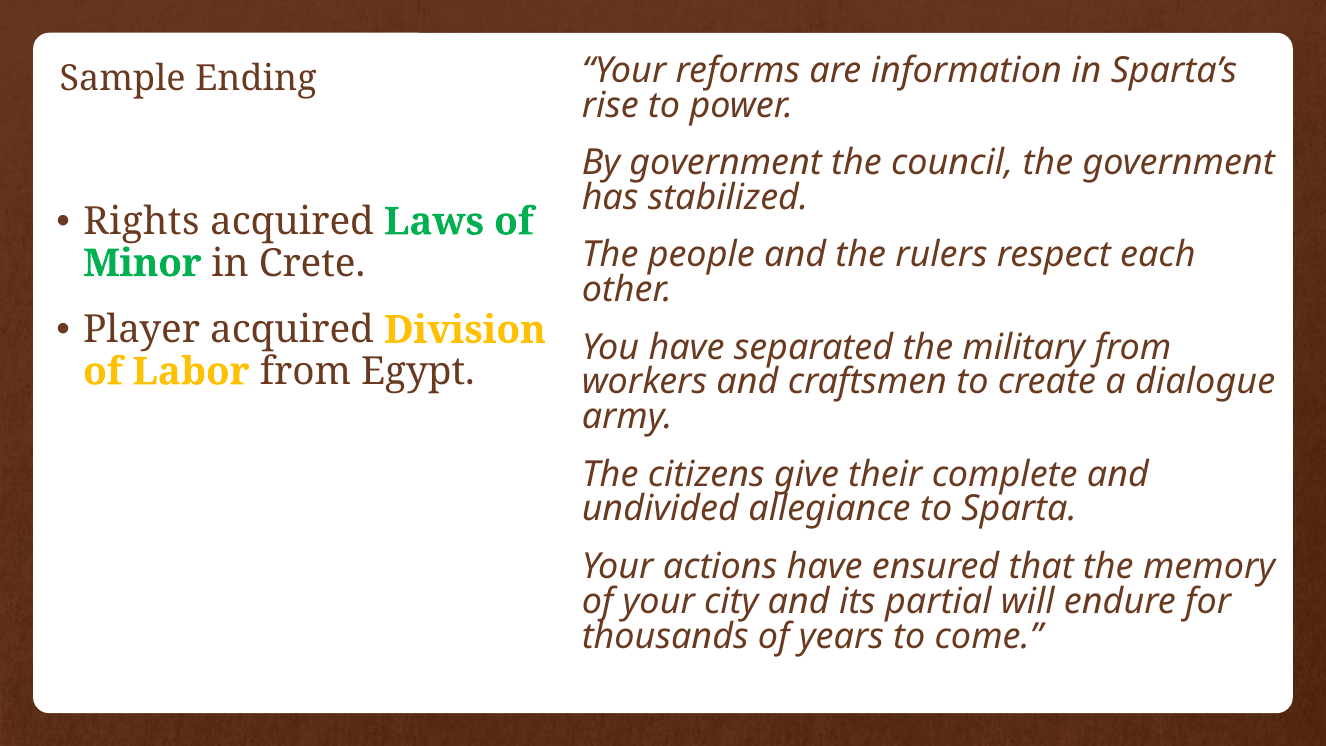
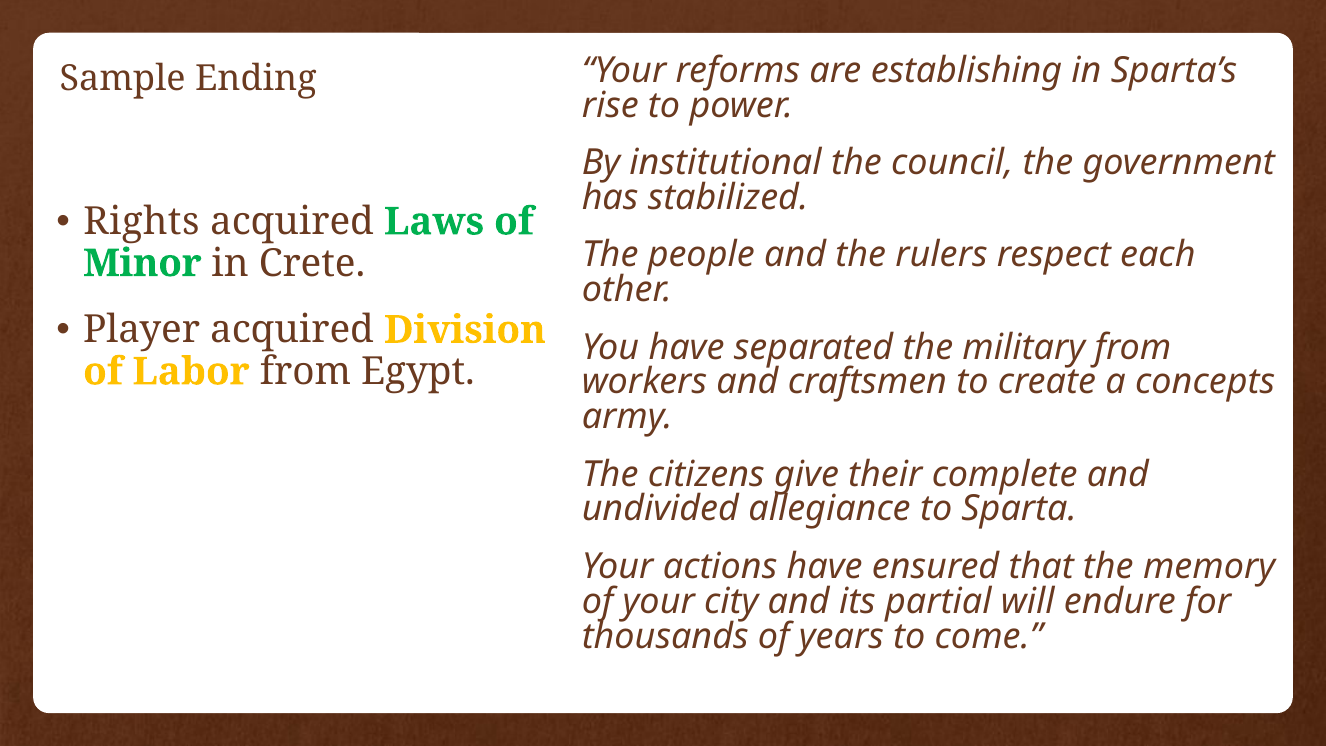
information: information -> establishing (966, 71)
By government: government -> institutional (725, 163)
dialogue: dialogue -> concepts (1205, 382)
